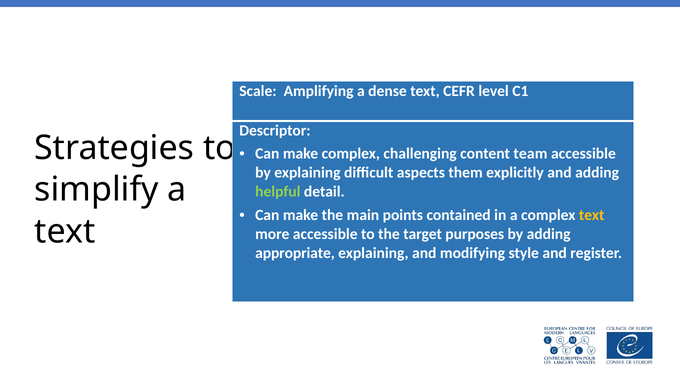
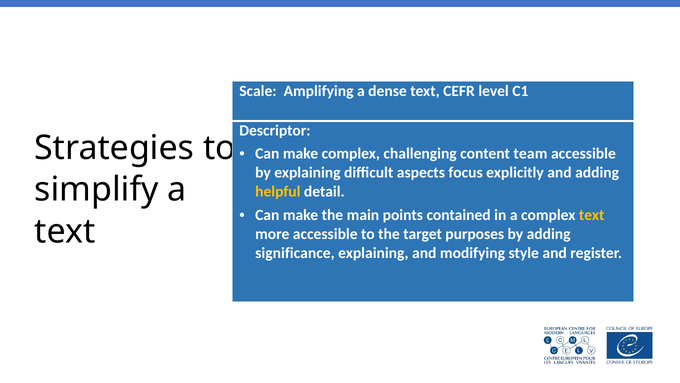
them: them -> focus (466, 172)
helpful colour: light green -> yellow (278, 191)
appropriate: appropriate -> significance (295, 253)
